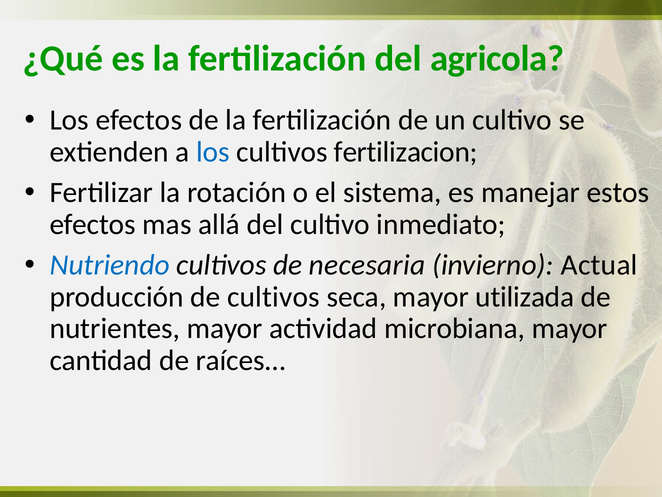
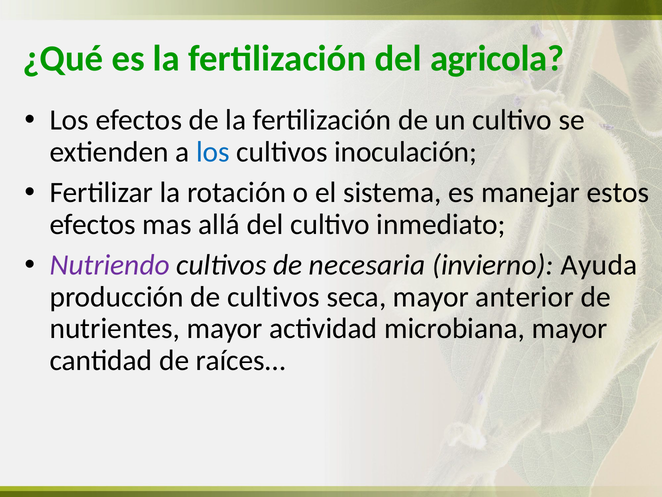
fertilizacion: fertilizacion -> inoculación (406, 152)
Nutriendo colour: blue -> purple (110, 265)
Actual: Actual -> Ayuda (599, 265)
utilizada: utilizada -> anterior (525, 297)
